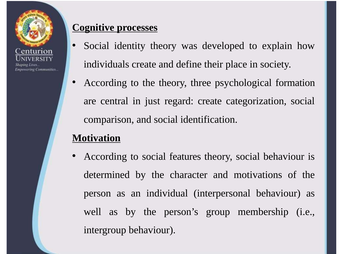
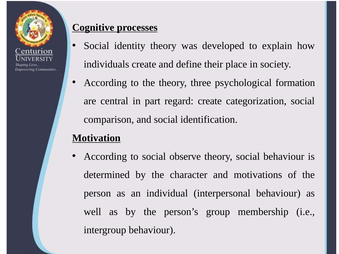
just: just -> part (153, 101)
features: features -> observe (185, 157)
